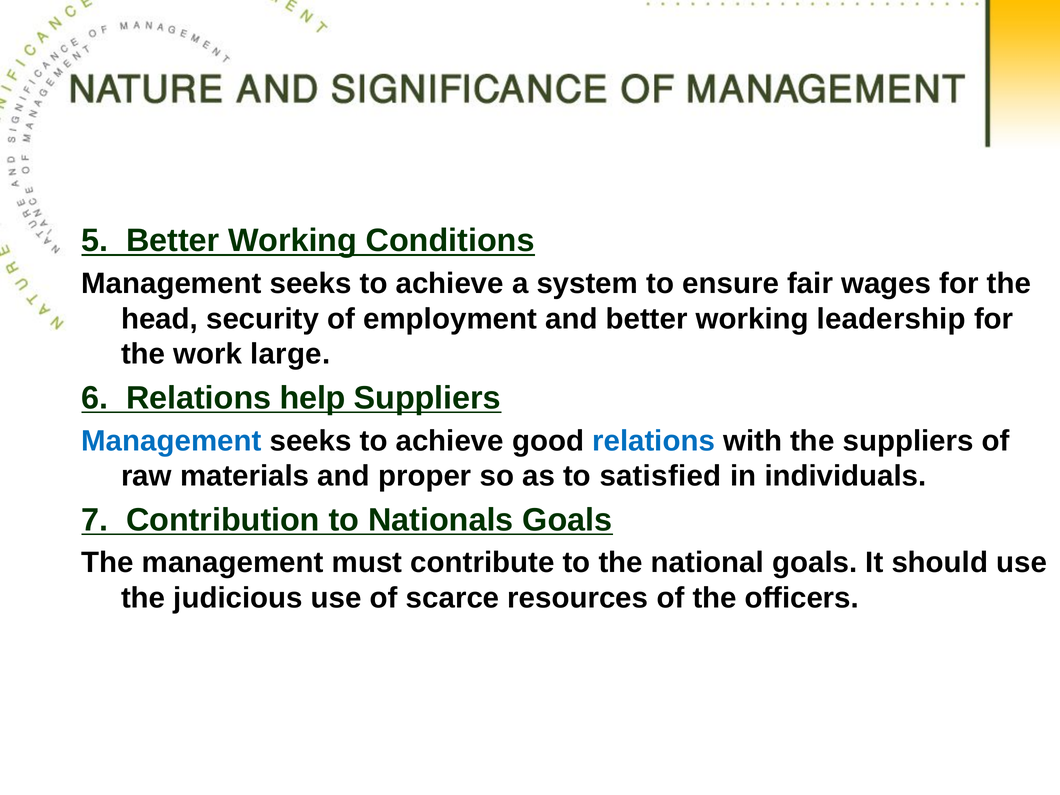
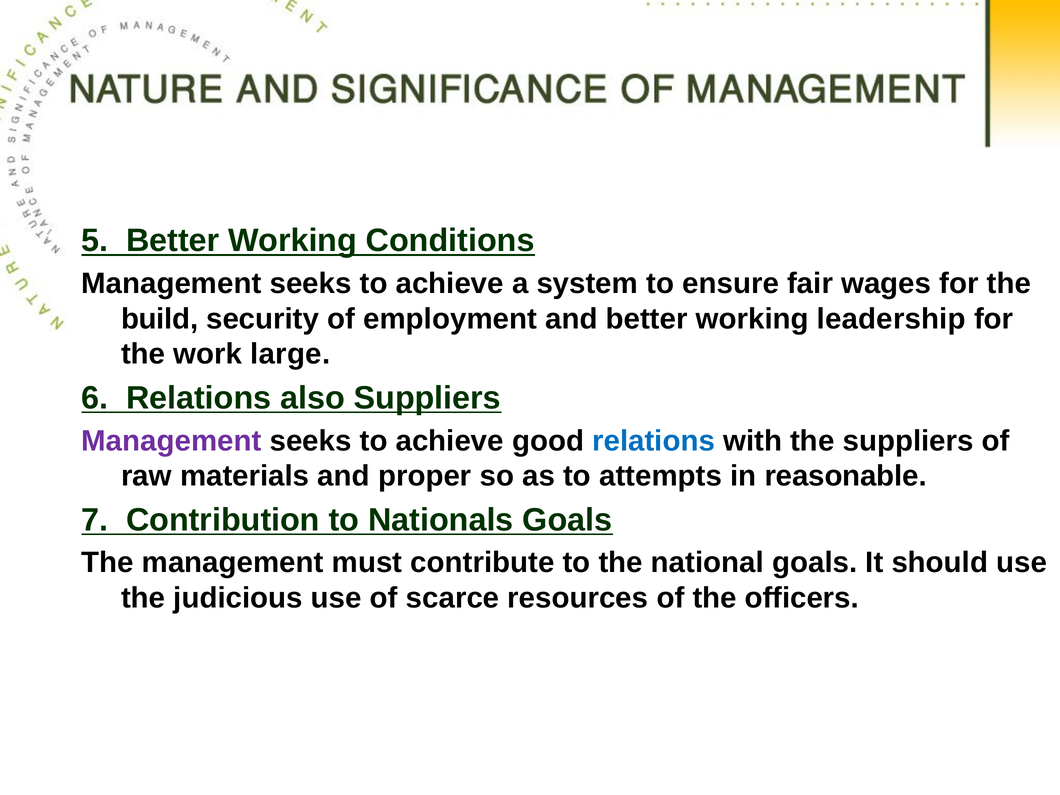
head: head -> build (160, 319)
help: help -> also (313, 398)
Management colour: blue -> purple (171, 441)
satisfied: satisfied -> attempts (661, 476)
individuals: individuals -> reasonable (846, 476)
